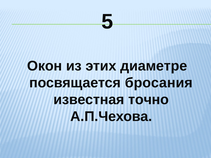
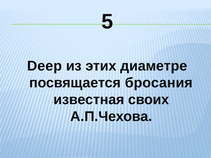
Окон: Окон -> Deep (45, 66)
точно: точно -> своих (149, 100)
